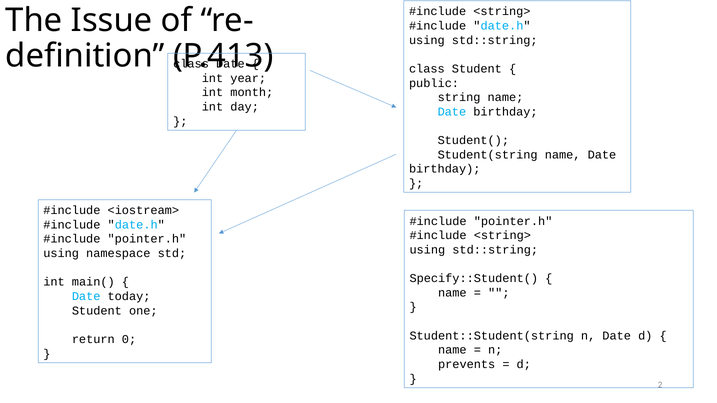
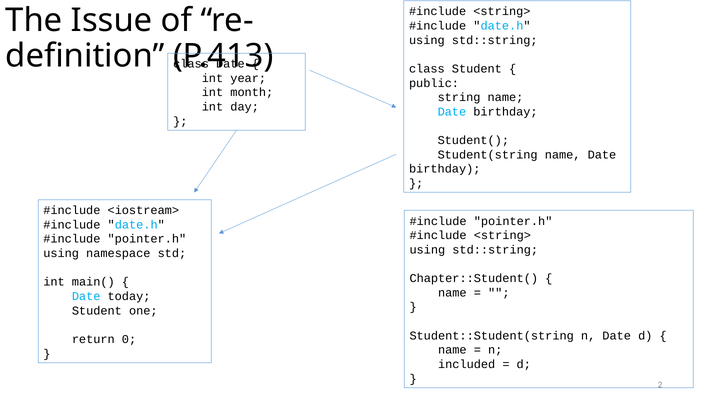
Specify::Student(: Specify::Student( -> Chapter::Student( (474, 279)
prevents: prevents -> included (467, 365)
